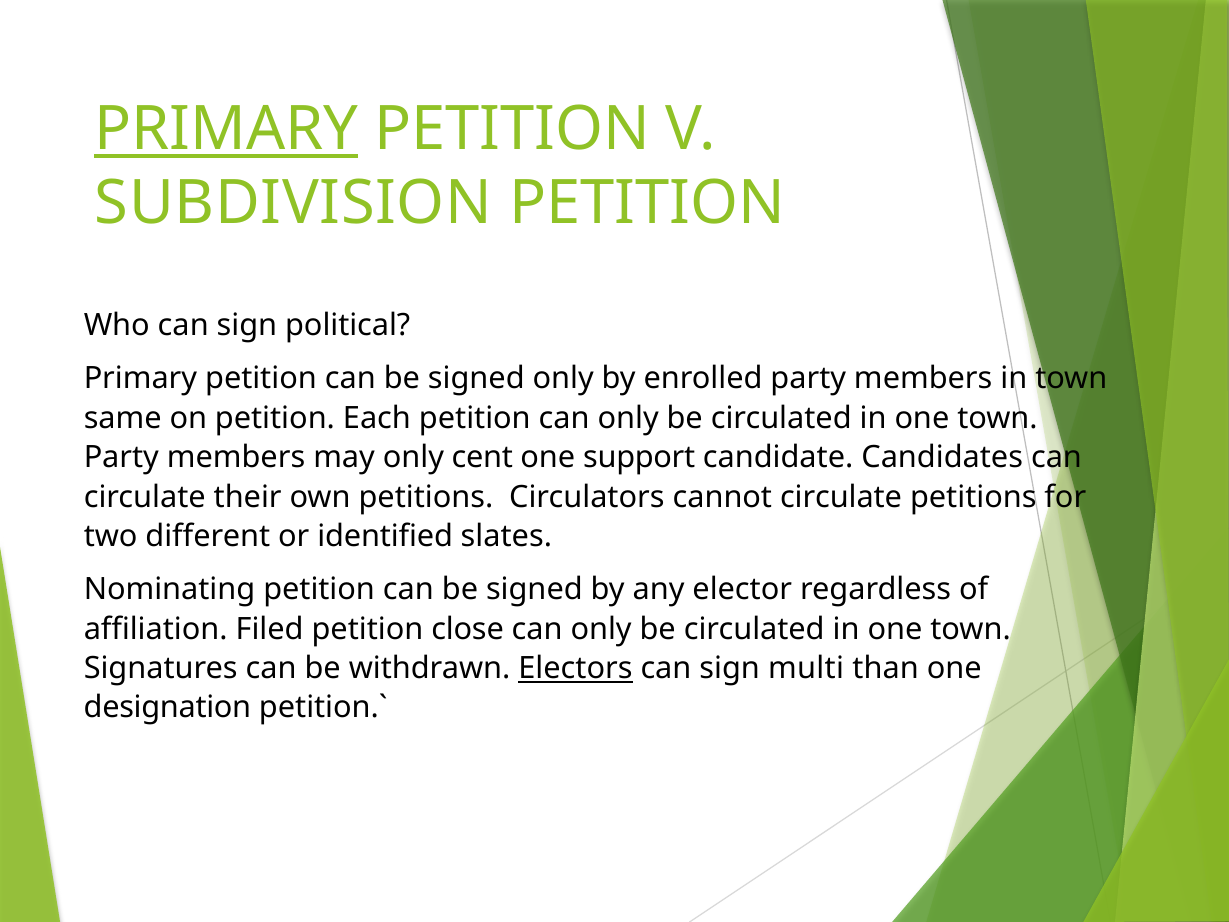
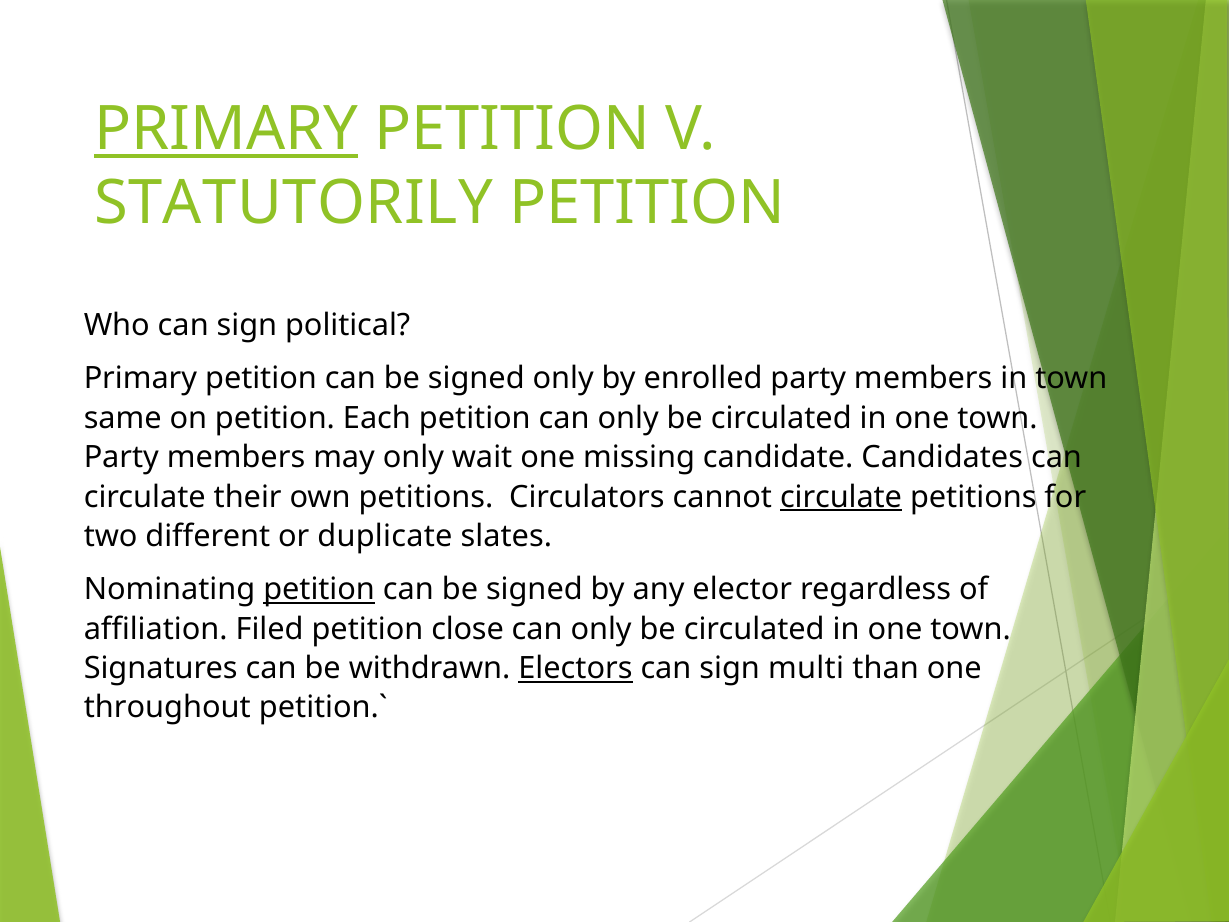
SUBDIVISION: SUBDIVISION -> STATUTORILY (294, 203)
cent: cent -> wait (482, 457)
support: support -> missing (639, 457)
circulate underline: none -> present (841, 497)
identified: identified -> duplicate (385, 536)
petition underline: none -> present (319, 589)
designation: designation -> throughout (167, 708)
